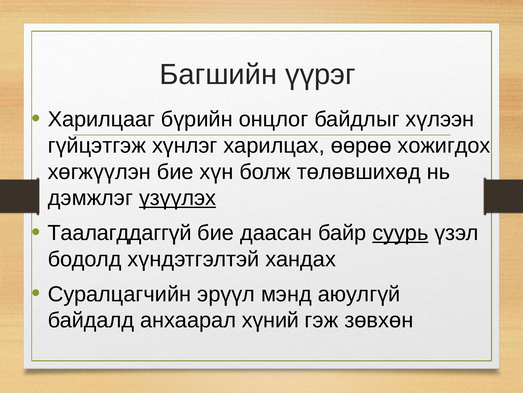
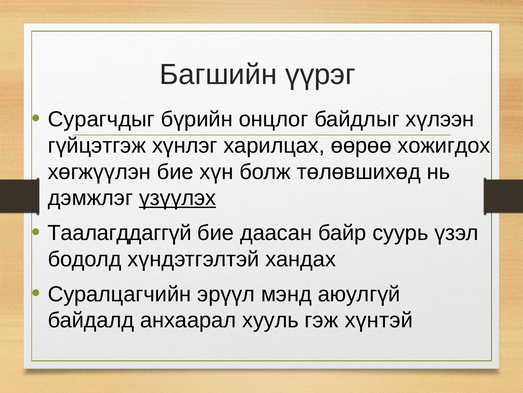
Харилцааг: Харилцааг -> Сурагчдыг (101, 119)
суурь underline: present -> none (400, 233)
хүний: хүний -> хууль (270, 320)
зөвхөн: зөвхөн -> хүнтэй (379, 320)
